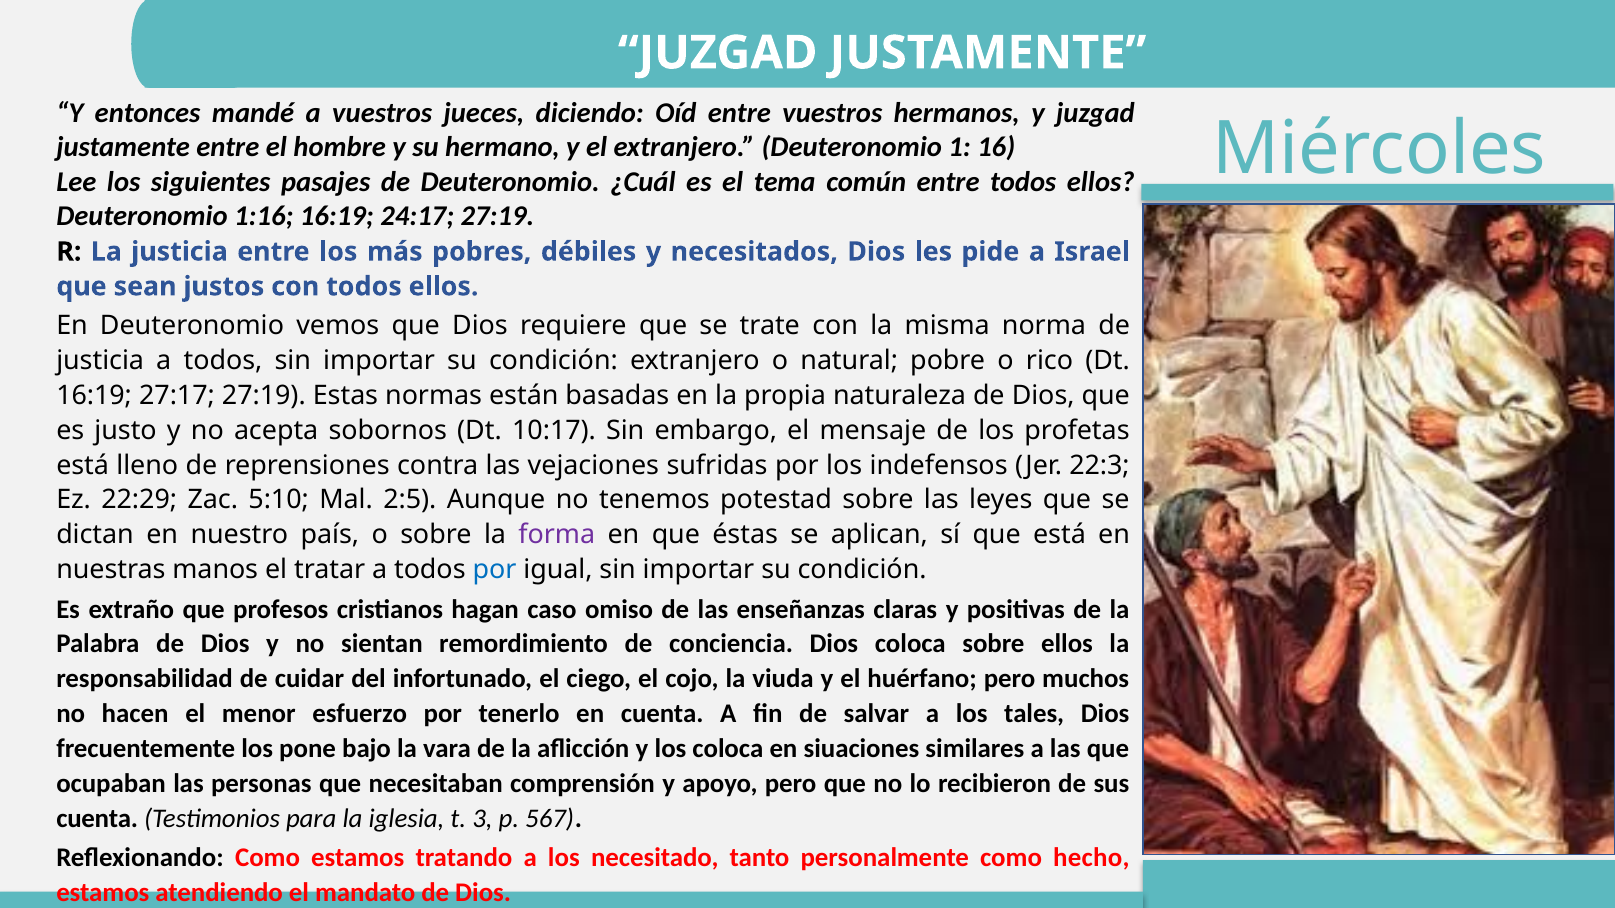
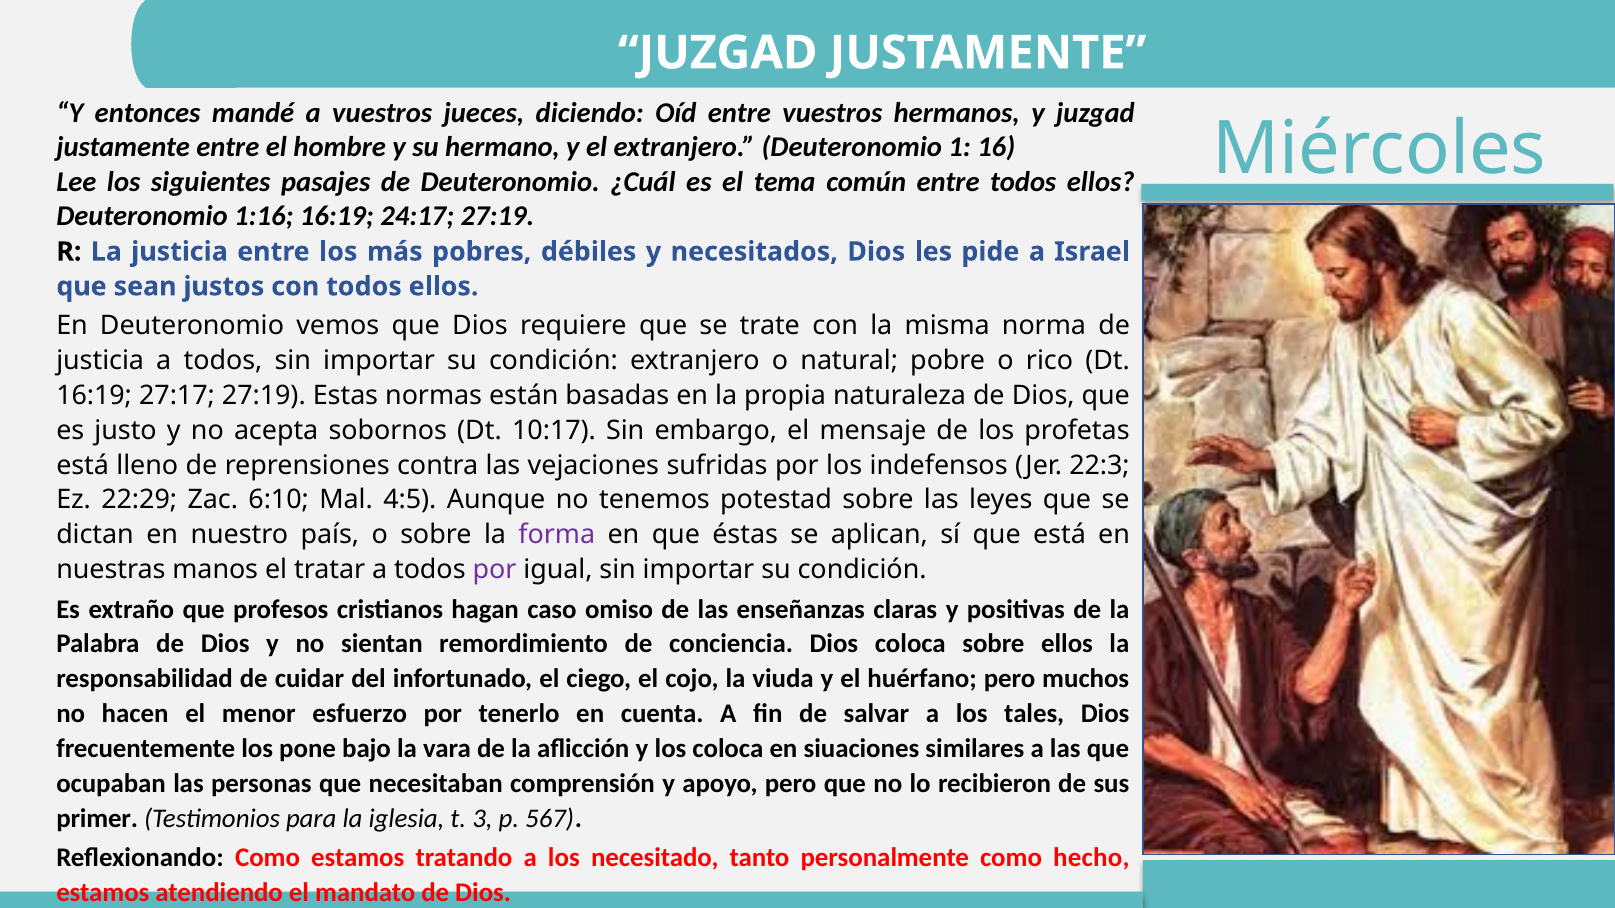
5:10: 5:10 -> 6:10 (279, 500)
2:5: 2:5 -> 4:5 (410, 500)
por colour: blue -> purple (494, 570)
cuenta: cuenta -> primer (97, 819)
